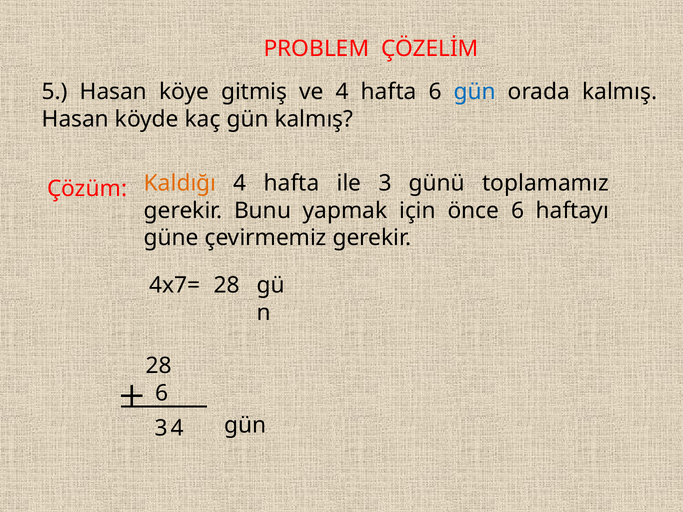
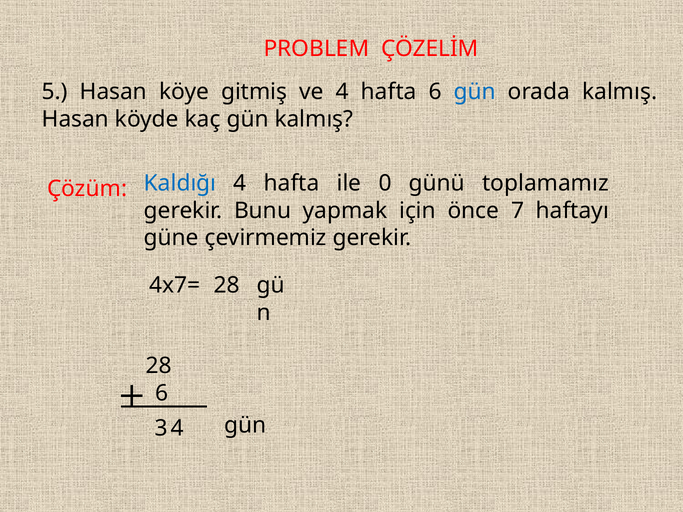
Kaldığı colour: orange -> blue (180, 183)
ile 3: 3 -> 0 (385, 183)
önce 6: 6 -> 7 (518, 211)
